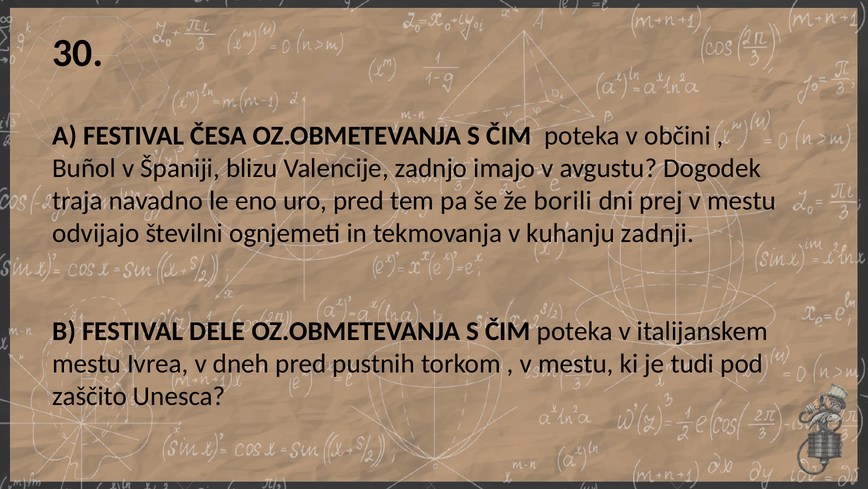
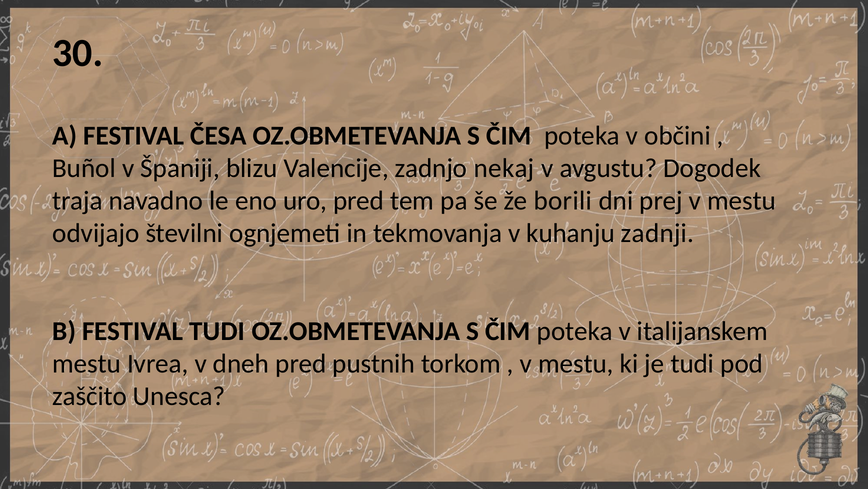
imajo: imajo -> nekaj (504, 168)
FESTIVAL DELE: DELE -> TUDI (217, 331)
